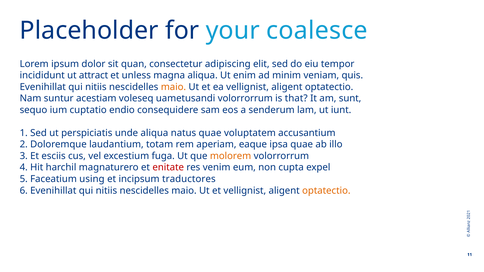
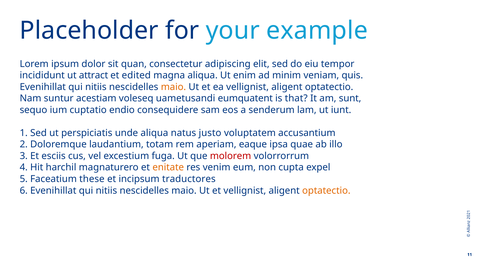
coalesce: coalesce -> example (317, 31)
unless: unless -> edited (136, 75)
uametusandi volorrorrum: volorrorrum -> eumquatent (245, 98)
natus quae: quae -> justo (210, 133)
molorem colour: orange -> red (231, 156)
enitate colour: red -> orange (168, 168)
using: using -> these (92, 179)
